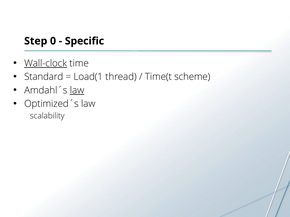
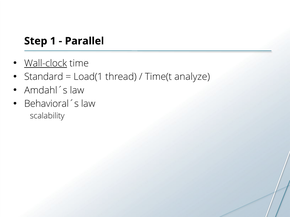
0: 0 -> 1 (53, 41)
Specific: Specific -> Parallel (84, 41)
scheme: scheme -> analyze (192, 77)
law underline: present -> none (77, 91)
Optimized´s: Optimized´s -> Behavioral´s (51, 104)
